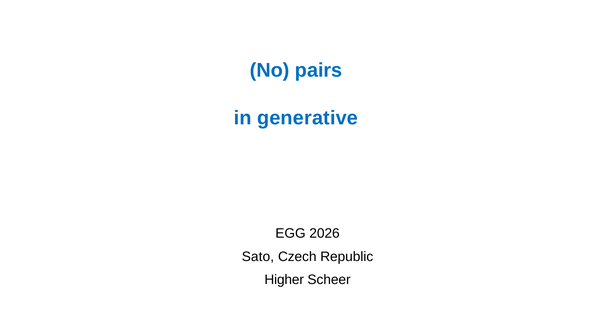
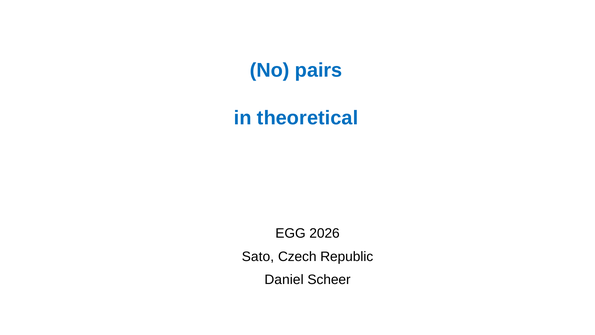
generative: generative -> theoretical (308, 118)
Higher: Higher -> Daniel (284, 279)
